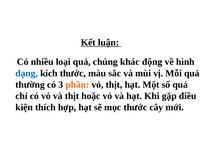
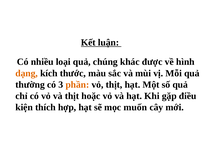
động: động -> được (152, 62)
dạng colour: blue -> orange (27, 73)
mọc thước: thước -> muốn (135, 107)
